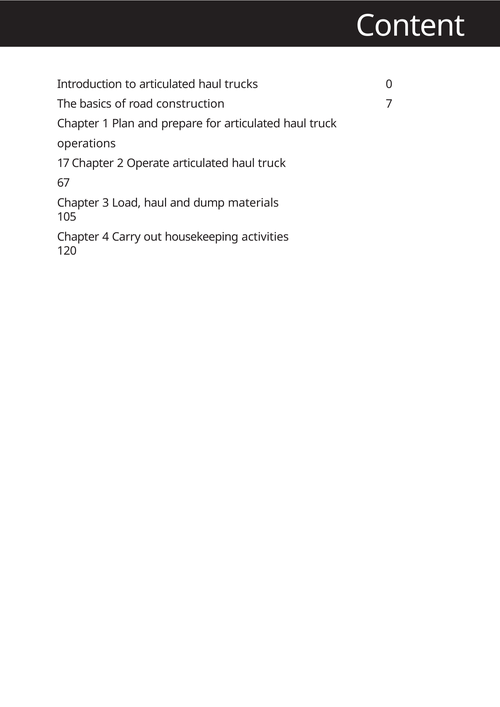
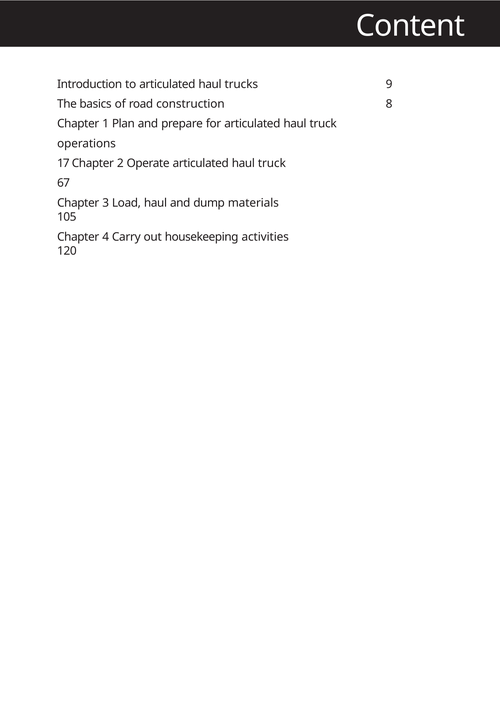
0: 0 -> 9 (389, 84)
7: 7 -> 8 (389, 104)
